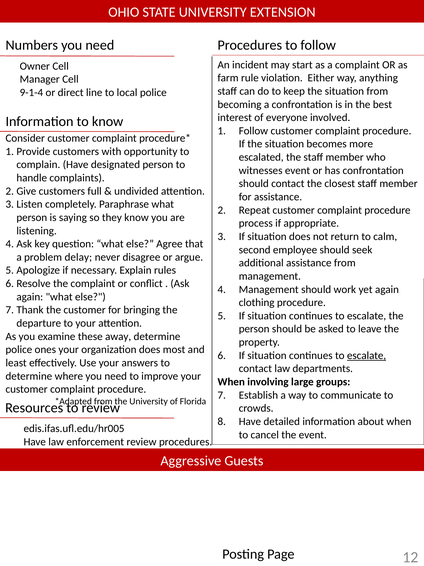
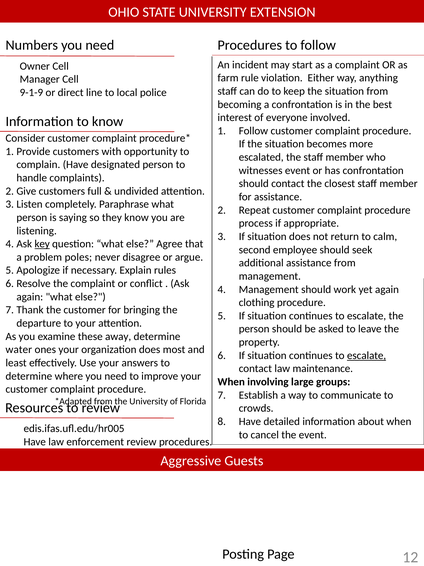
9-1-4: 9-1-4 -> 9-1-9 (31, 92)
key underline: none -> present (42, 244)
delay: delay -> poles (78, 257)
police: police -> water (19, 349)
departments: departments -> maintenance (323, 368)
